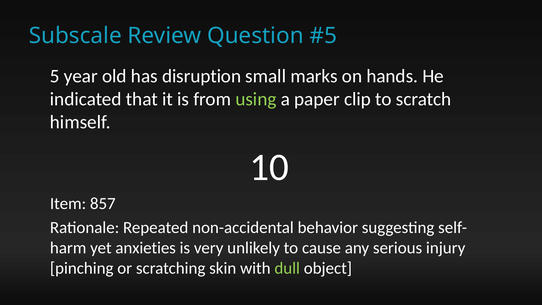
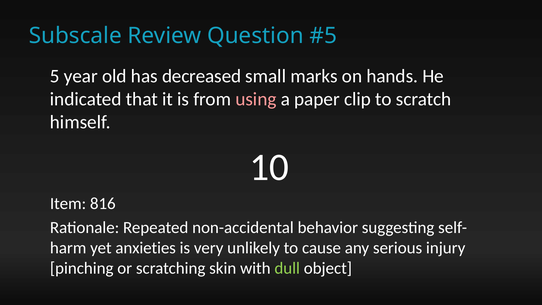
disruption: disruption -> decreased (202, 76)
using colour: light green -> pink (256, 99)
857: 857 -> 816 (103, 203)
